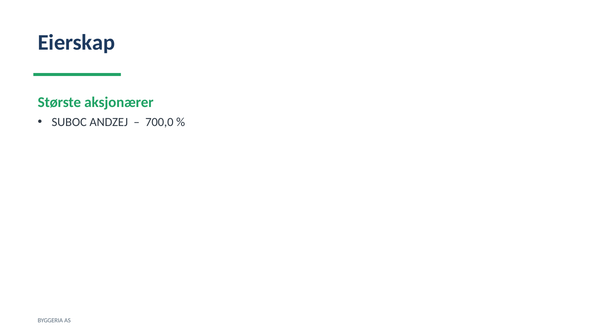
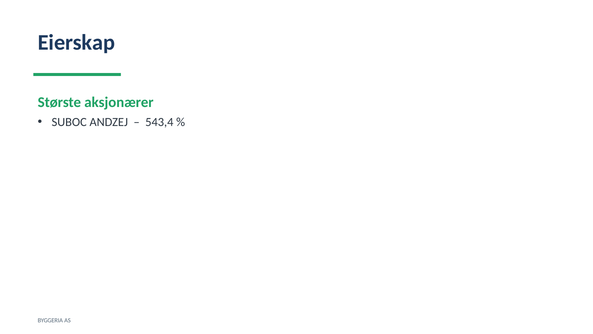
700,0: 700,0 -> 543,4 (159, 122)
